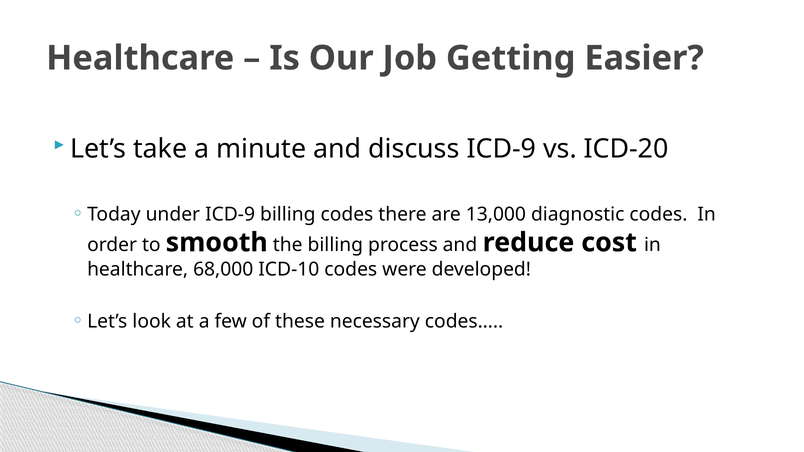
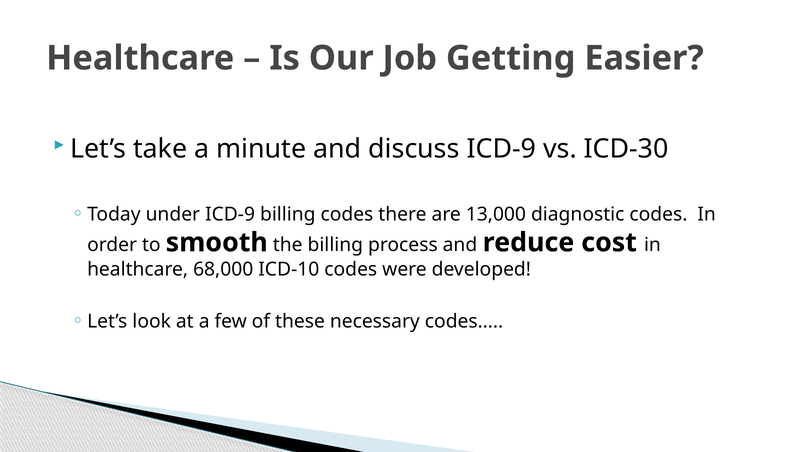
ICD-20: ICD-20 -> ICD-30 (626, 149)
